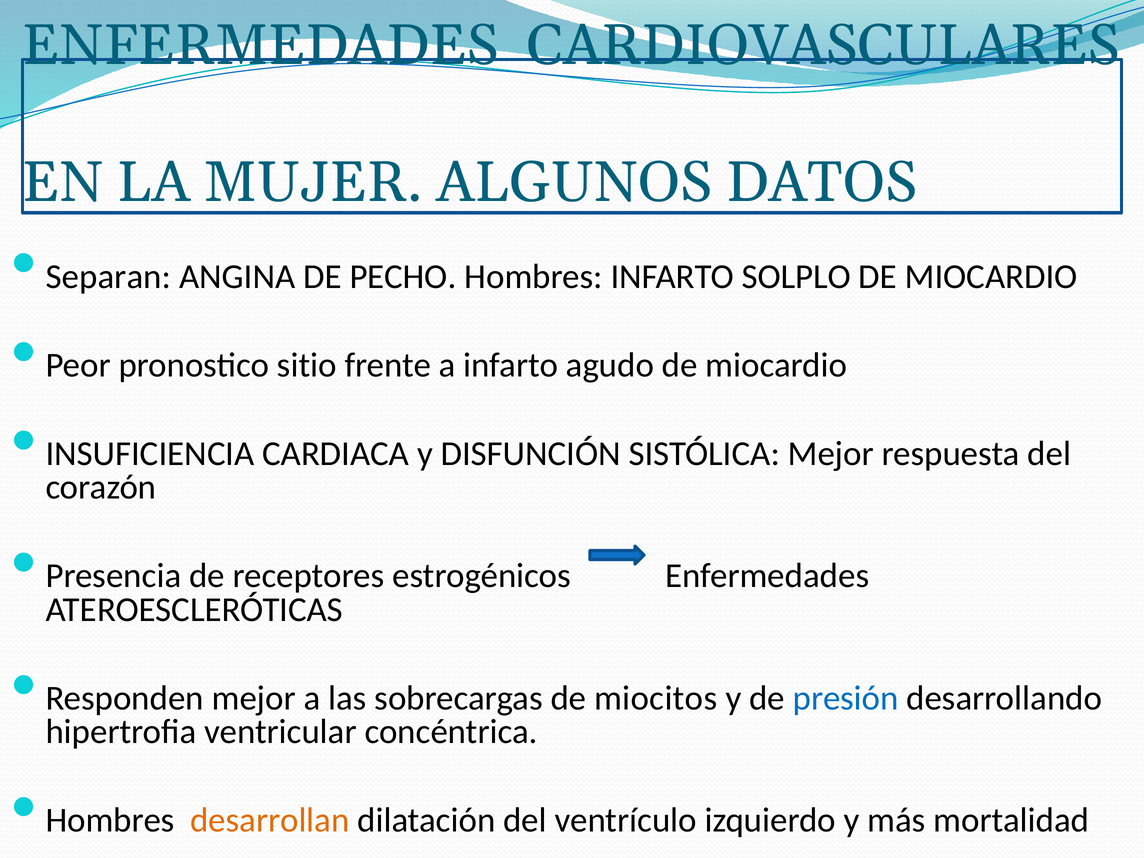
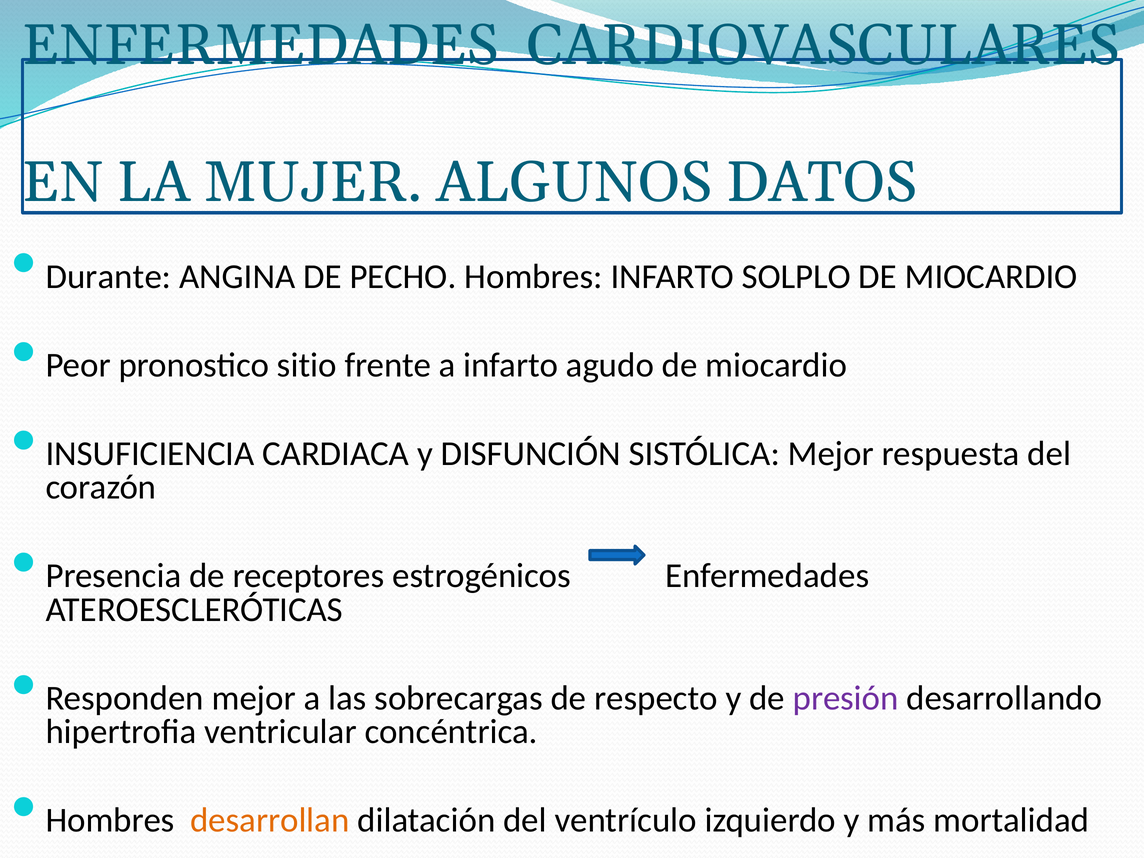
Separan: Separan -> Durante (108, 276)
miocitos: miocitos -> respecto (656, 698)
presión colour: blue -> purple (846, 698)
